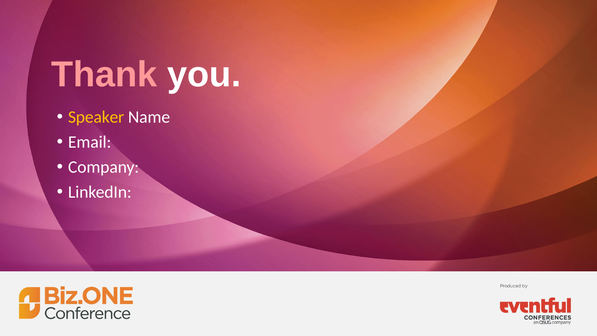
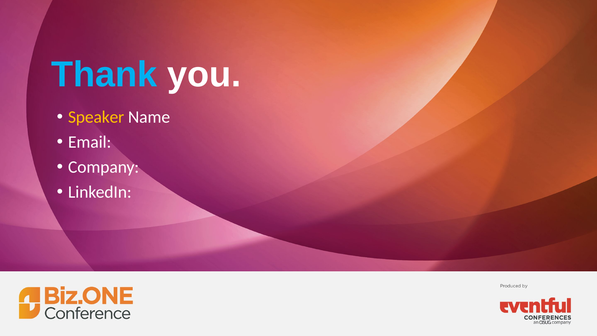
Thank colour: pink -> light blue (104, 75)
